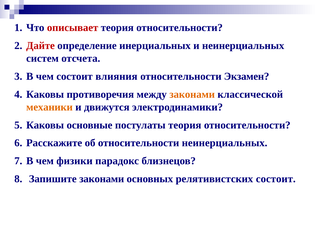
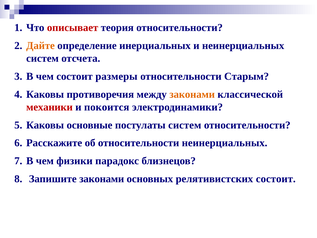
Дайте colour: red -> orange (41, 46)
влияния: влияния -> размеры (116, 76)
Экзамен: Экзамен -> Старым (247, 76)
механики colour: orange -> red (49, 107)
движутся: движутся -> покоится (107, 107)
постулаты теория: теория -> систем (185, 125)
